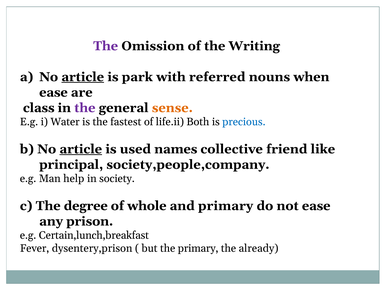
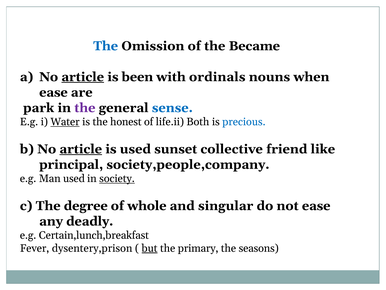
The colour: purple -> blue (106, 46)
Writing: Writing -> Became (254, 46)
park: park -> been (137, 77)
referred: referred -> ordinals (217, 77)
class: class -> park (39, 108)
sense colour: orange -> blue (172, 108)
Water underline: none -> present (65, 122)
fastest: fastest -> honest (126, 122)
names: names -> sunset (176, 149)
Man help: help -> used (74, 178)
society underline: none -> present (117, 178)
and primary: primary -> singular (226, 205)
prison: prison -> deadly (90, 221)
but underline: none -> present (150, 248)
already: already -> seasons (259, 248)
